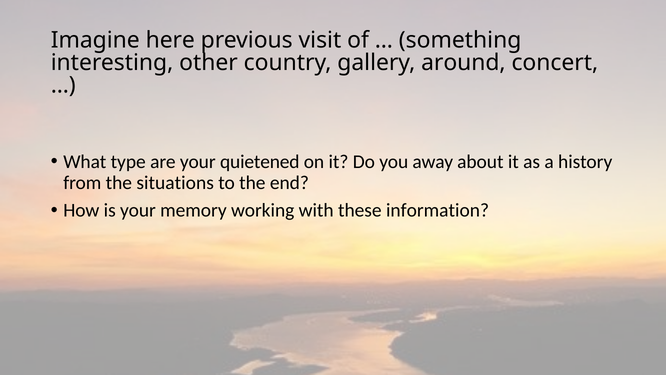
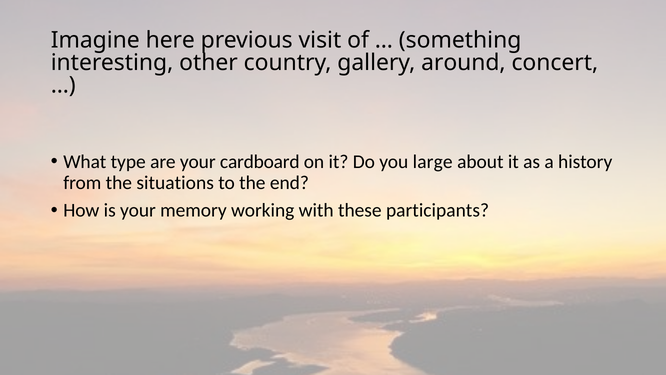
quietened: quietened -> cardboard (260, 161)
away: away -> large (433, 161)
information: information -> participants (438, 210)
